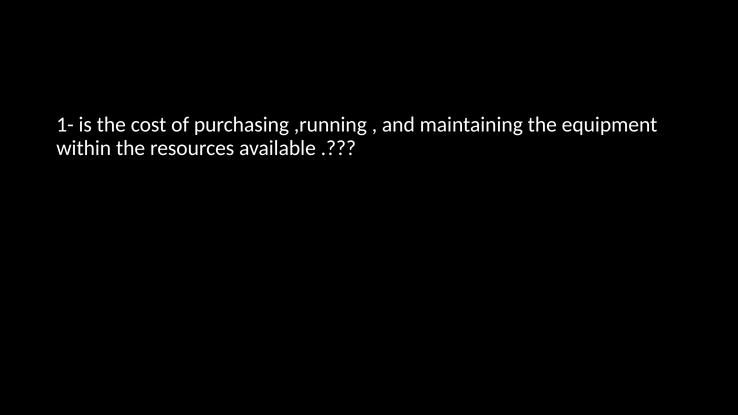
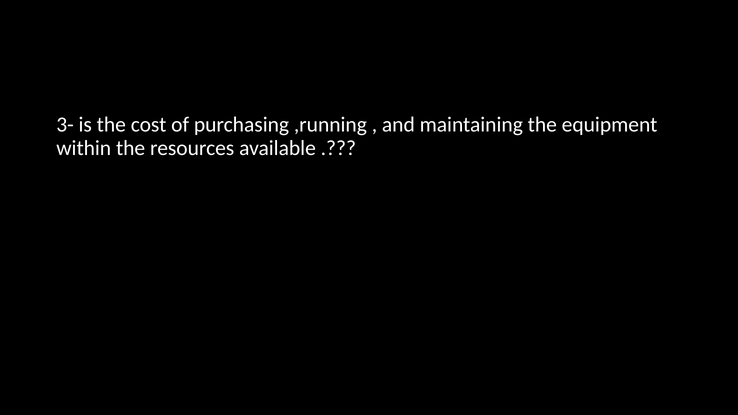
1-: 1- -> 3- (65, 125)
